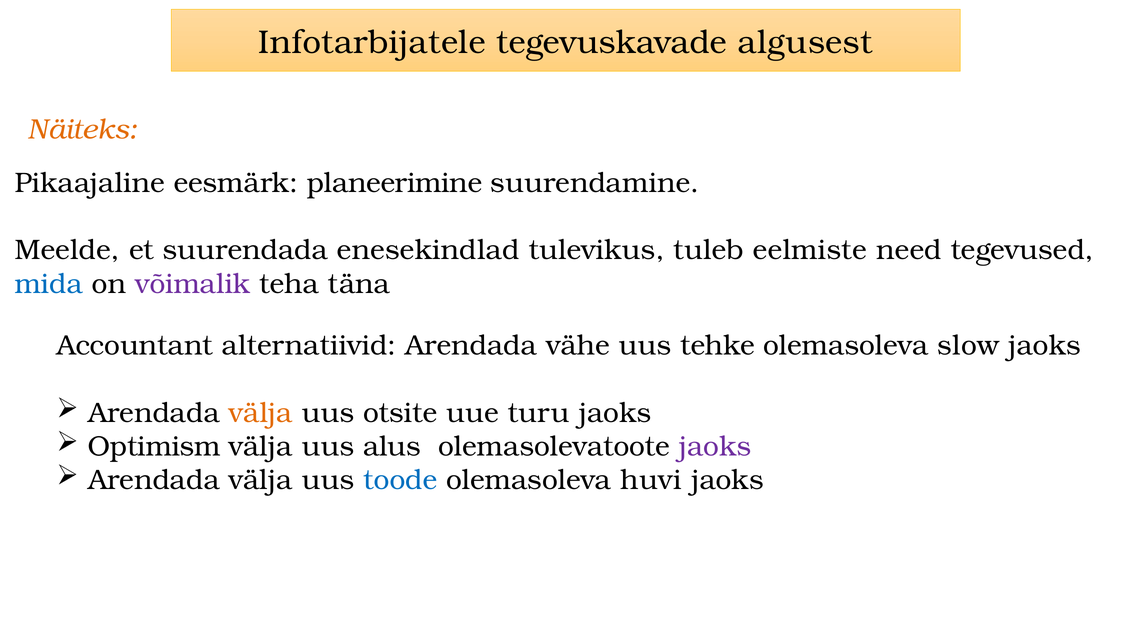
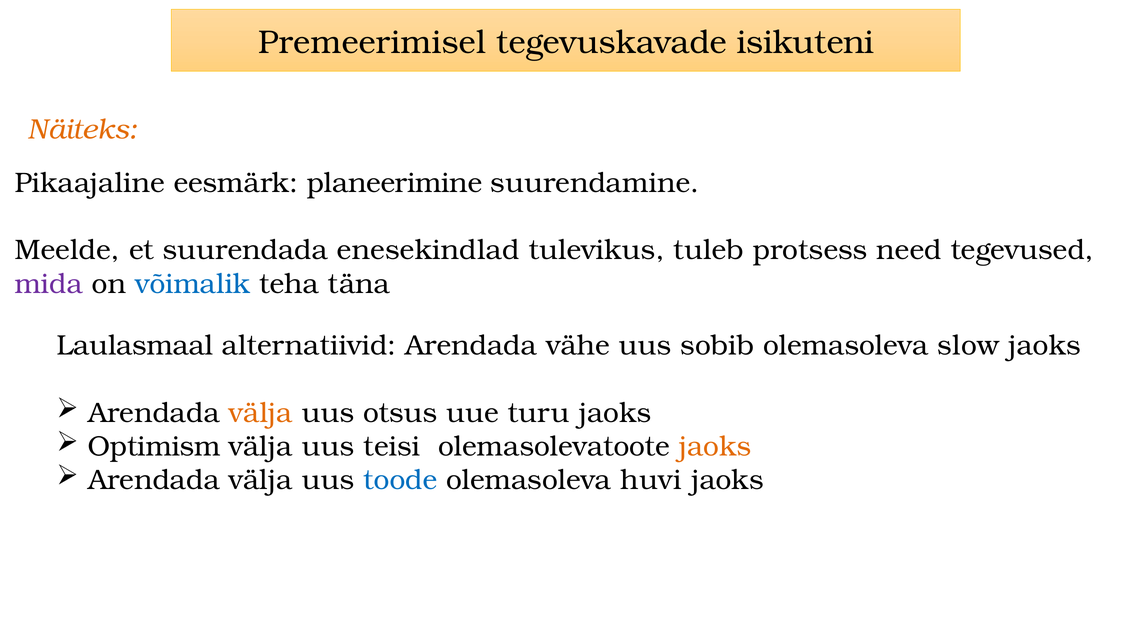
Infotarbijatele: Infotarbijatele -> Premeerimisel (372, 43)
algusest: algusest -> isikuteni (806, 43)
eelmiste: eelmiste -> protsess (810, 250)
mida colour: blue -> purple (49, 284)
võimalik colour: purple -> blue (193, 284)
Accountant: Accountant -> Laulasmaal (135, 346)
tehke: tehke -> sobib (717, 346)
otsite: otsite -> otsus (400, 413)
alus: alus -> teisi (392, 447)
jaoks colour: purple -> orange (715, 447)
